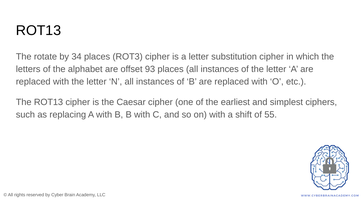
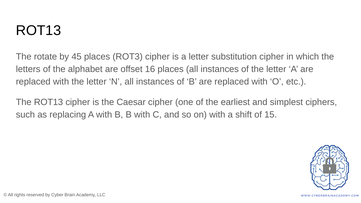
34: 34 -> 45 (77, 57)
93: 93 -> 16 (150, 69)
55: 55 -> 15 (271, 115)
